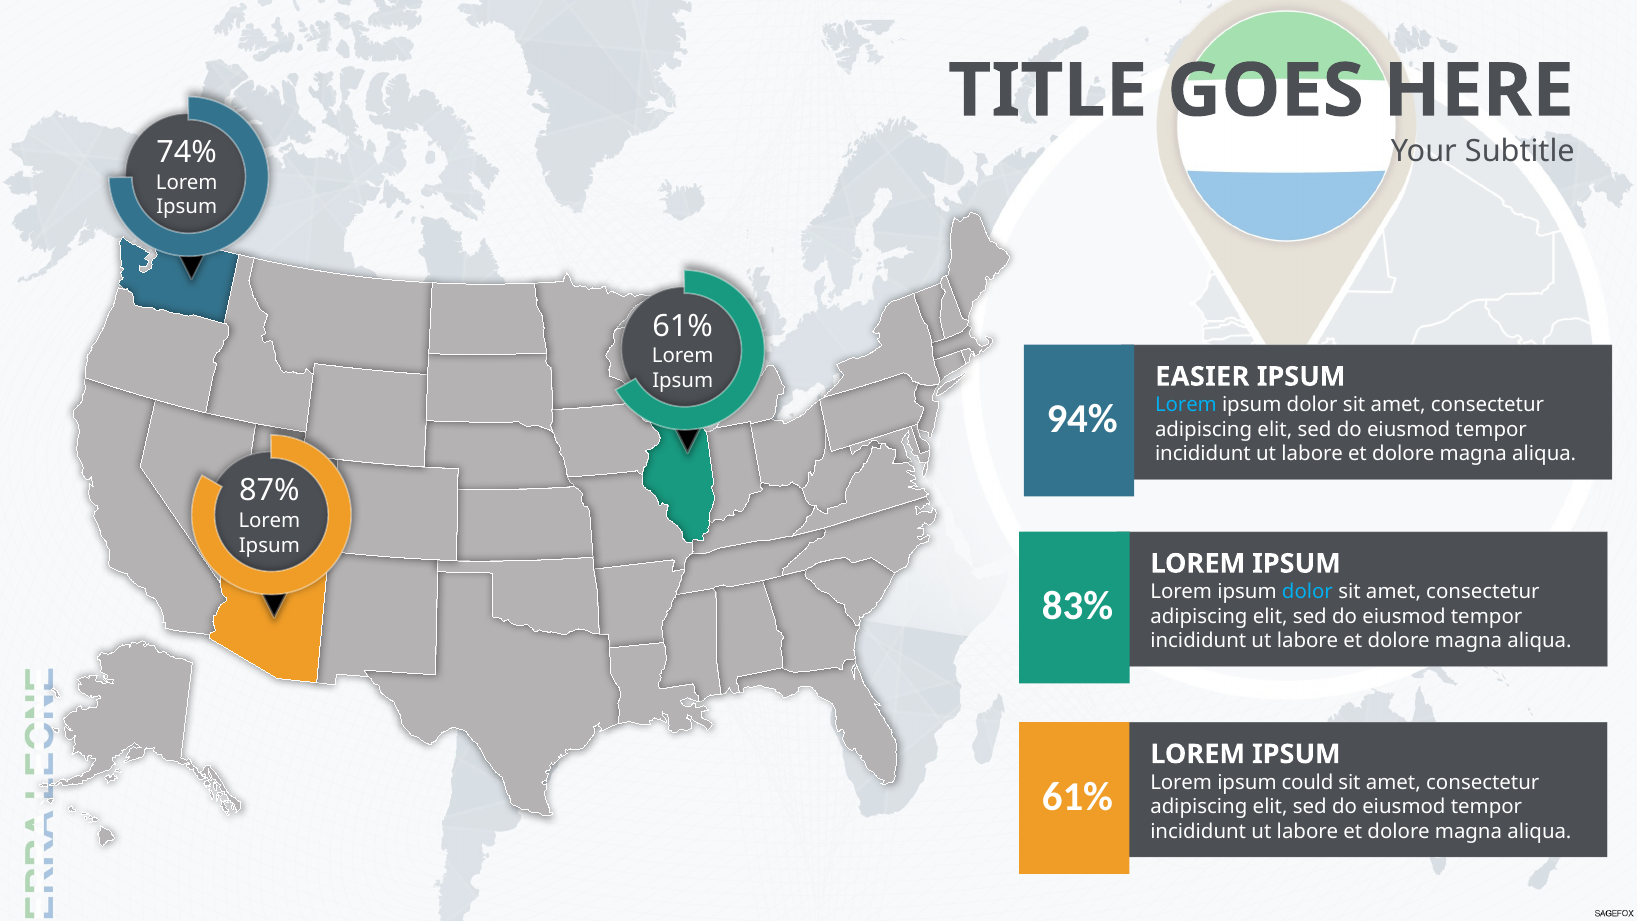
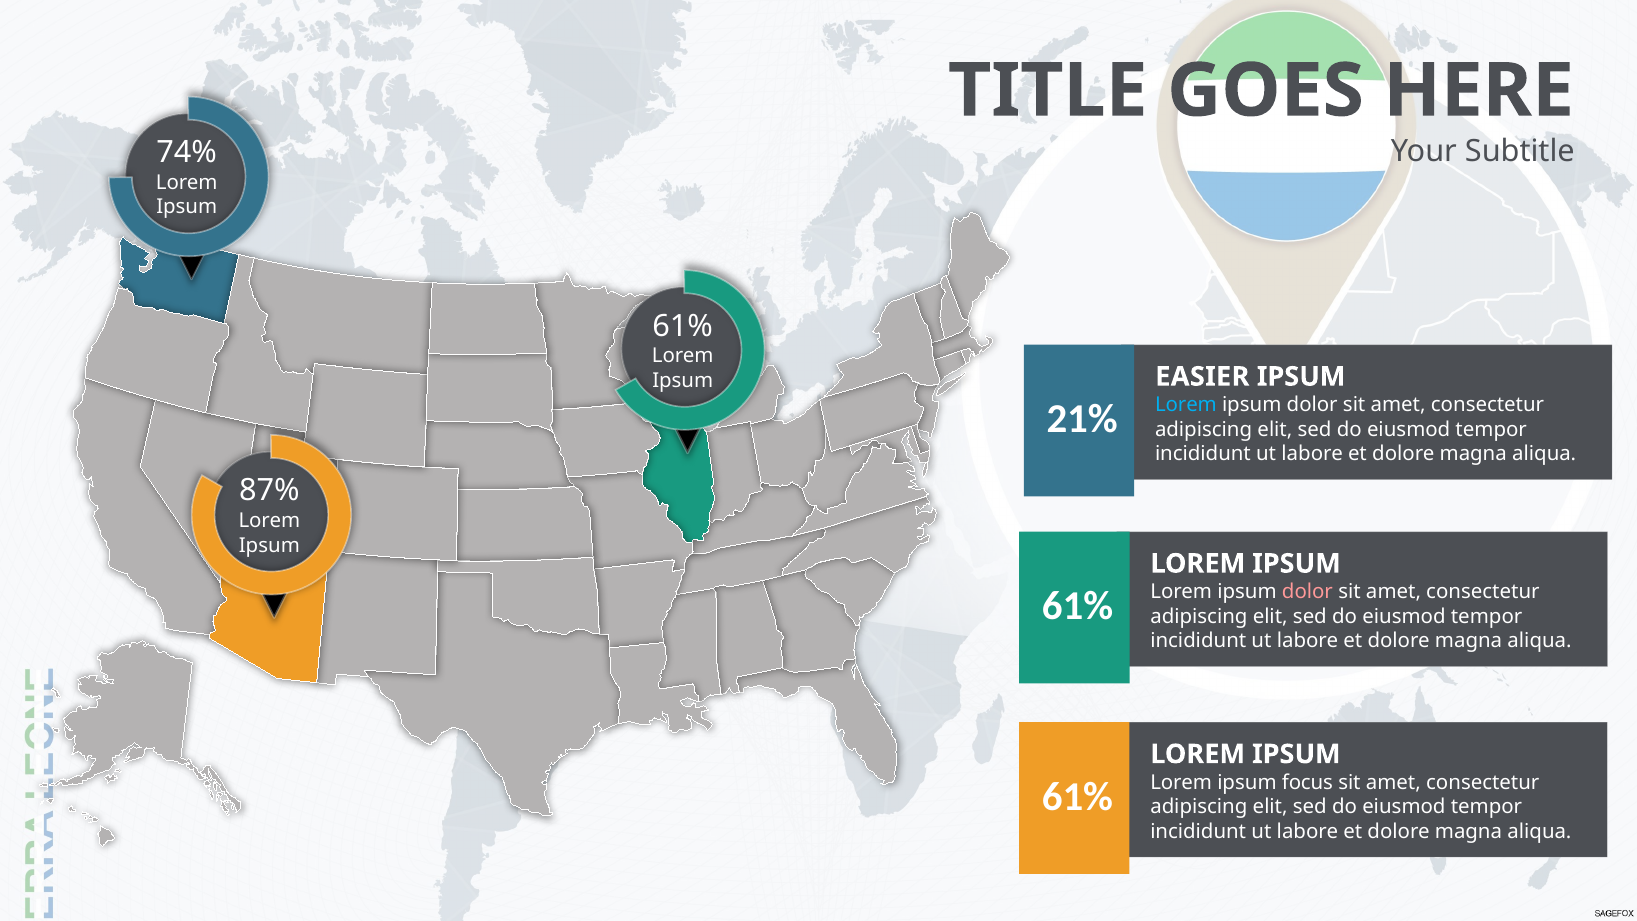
94%: 94% -> 21% (1082, 419)
dolor colour: light blue -> pink (1307, 592)
83%: 83% -> 61% (1078, 606)
could: could -> focus (1307, 782)
